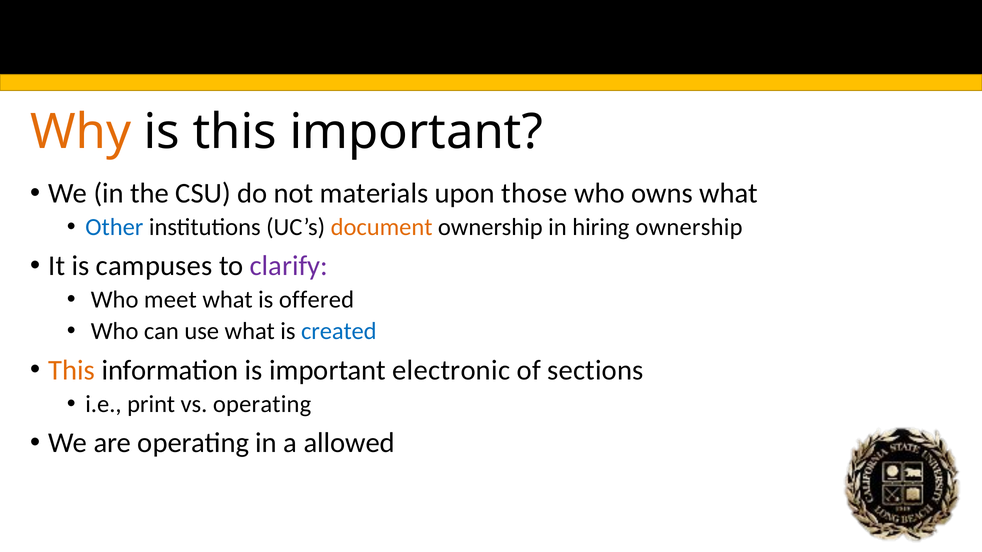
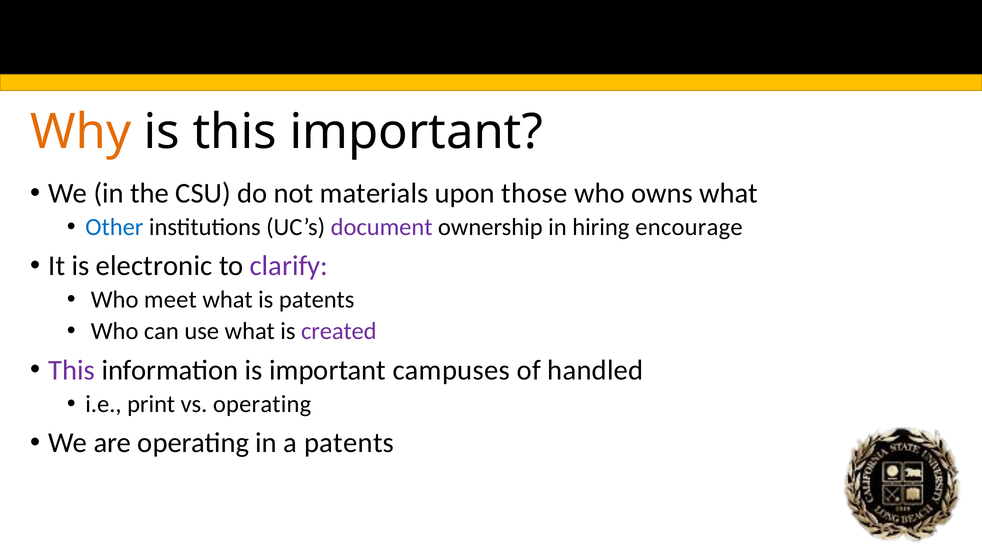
document colour: orange -> purple (382, 227)
hiring ownership: ownership -> encourage (689, 227)
campuses: campuses -> electronic (154, 266)
is offered: offered -> patents (317, 300)
created colour: blue -> purple (339, 331)
This colour: orange -> purple (72, 370)
electronic: electronic -> campuses (451, 370)
sections: sections -> handled (595, 370)
a allowed: allowed -> patents (349, 443)
